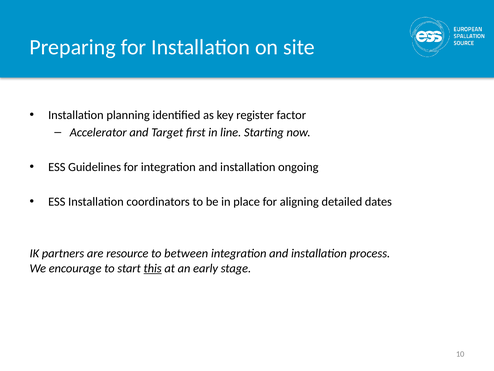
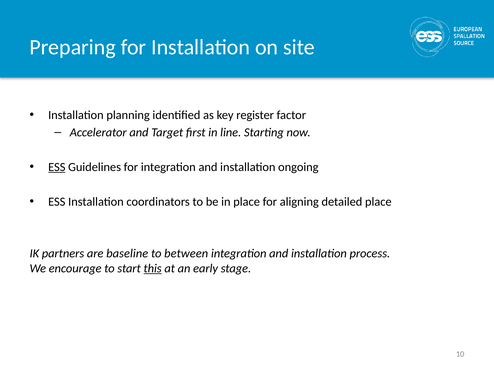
ESS underline: none -> present (57, 167)
detailed dates: dates -> place (378, 201)
resource: resource -> baseline (127, 253)
